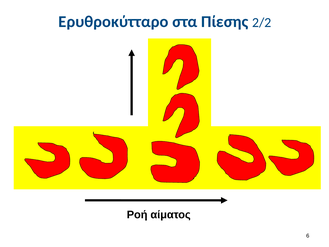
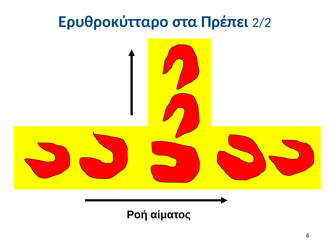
Πίεσης: Πίεσης -> Πρέπει (225, 22)
